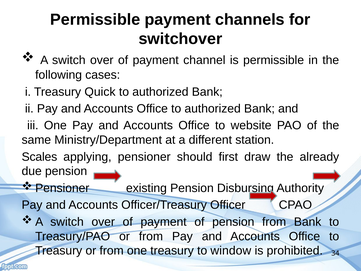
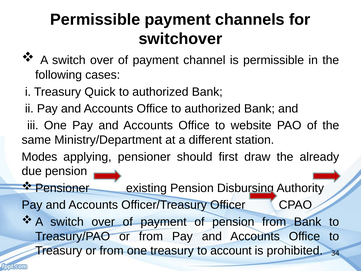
Scales: Scales -> Modes (39, 157)
window: window -> account (231, 251)
